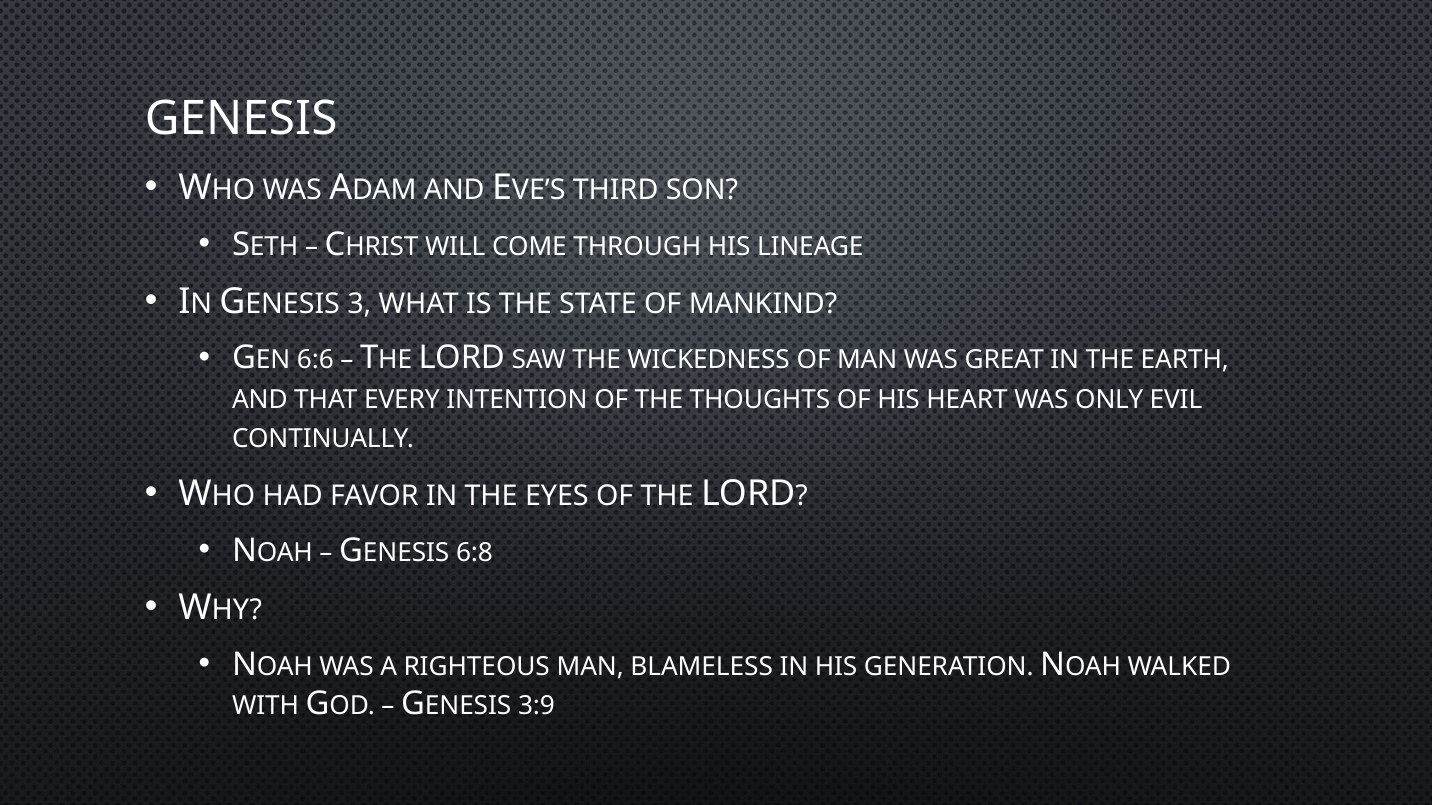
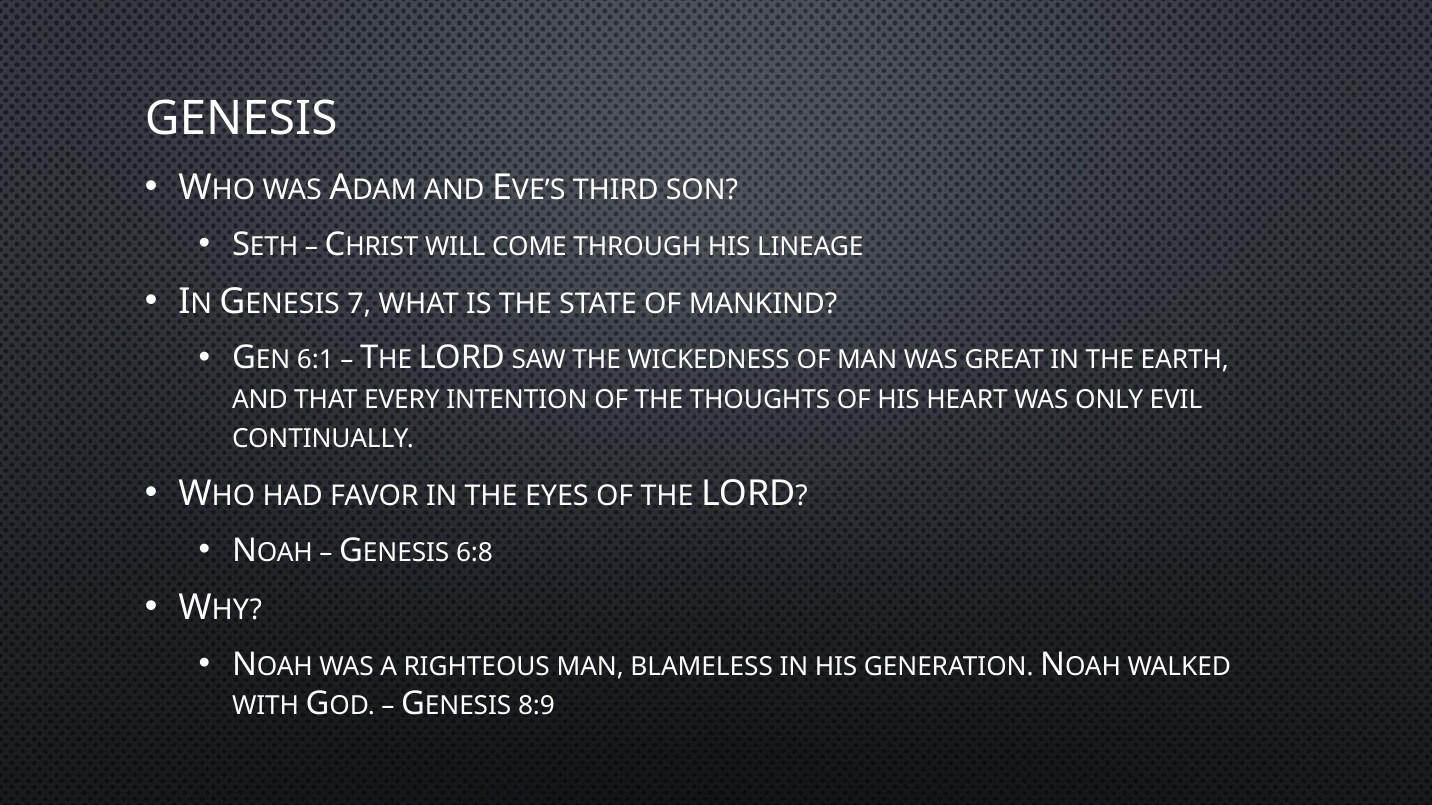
3: 3 -> 7 (359, 304)
6:6: 6:6 -> 6:1 (315, 360)
3:9: 3:9 -> 8:9 (536, 706)
